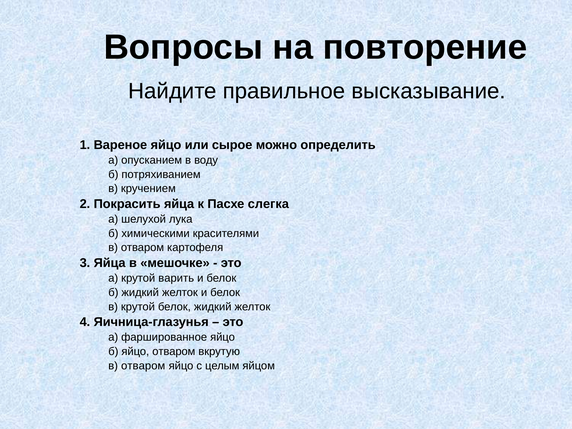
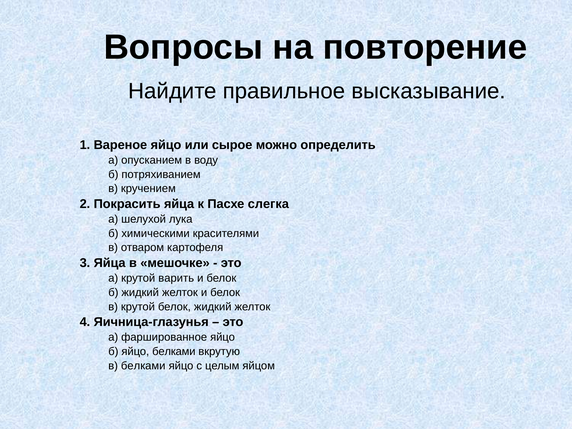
яйцо отваром: отваром -> белками (174, 351)
отваром: отваром -> белками (143, 366)
